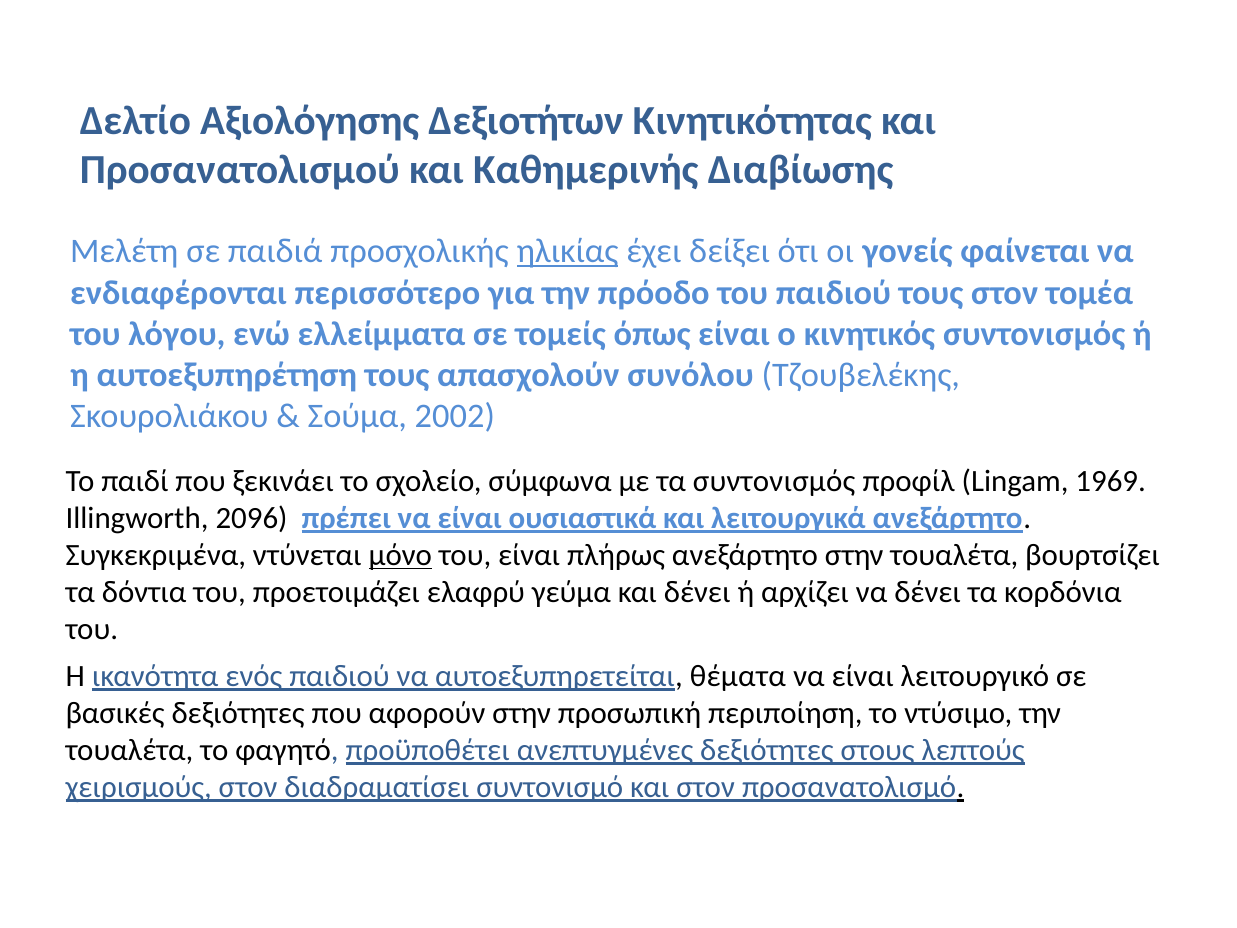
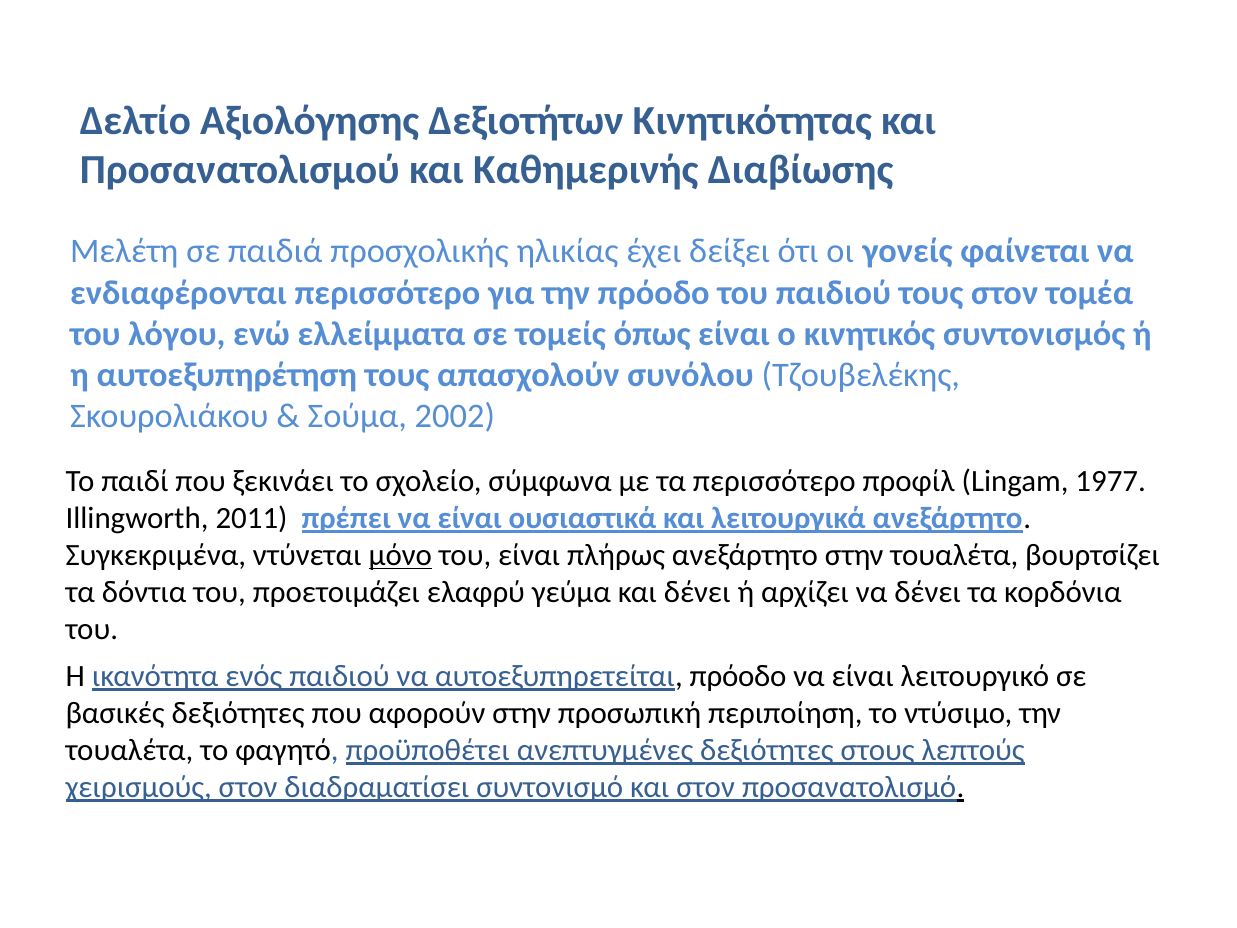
ηλικίας underline: present -> none (568, 251)
τα συντονισμός: συντονισμός -> περισσότερο (774, 481)
1969: 1969 -> 1977 (1111, 481)
2096: 2096 -> 2011 (252, 518)
αυτοεξυπηρετείται θέματα: θέματα -> πρόοδο (738, 676)
